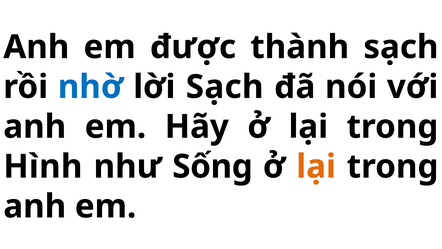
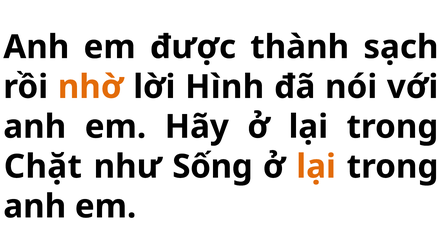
nhờ colour: blue -> orange (91, 87)
lời Sạch: Sạch -> Hình (225, 87)
Hình: Hình -> Chặt (43, 166)
